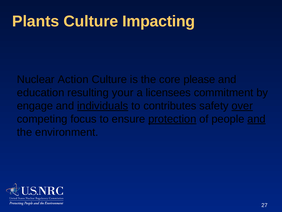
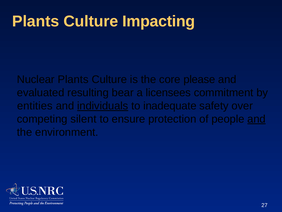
Nuclear Action: Action -> Plants (73, 79)
education: education -> evaluated (41, 92)
your: your -> bear (123, 92)
engage: engage -> entities (35, 106)
contributes: contributes -> inadequate (170, 106)
over underline: present -> none (242, 106)
focus: focus -> silent (83, 119)
protection underline: present -> none (172, 119)
